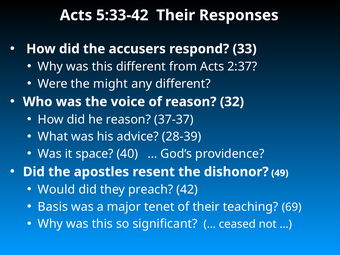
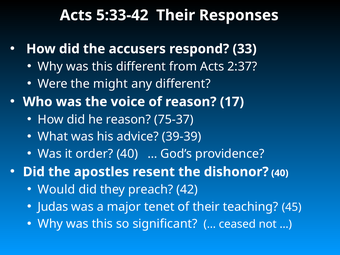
32: 32 -> 17 (232, 102)
37-37: 37-37 -> 75-37 (174, 119)
28-39: 28-39 -> 39-39 (182, 137)
space: space -> order (94, 154)
dishonor 49: 49 -> 40 (280, 173)
Basis: Basis -> Judas (53, 207)
69: 69 -> 45 (292, 207)
